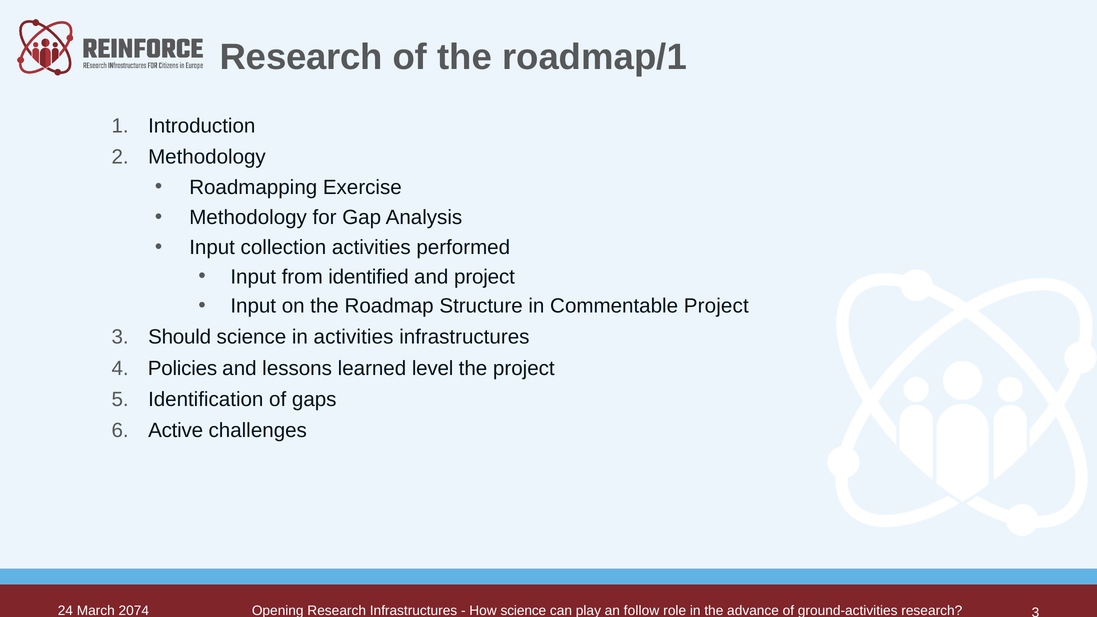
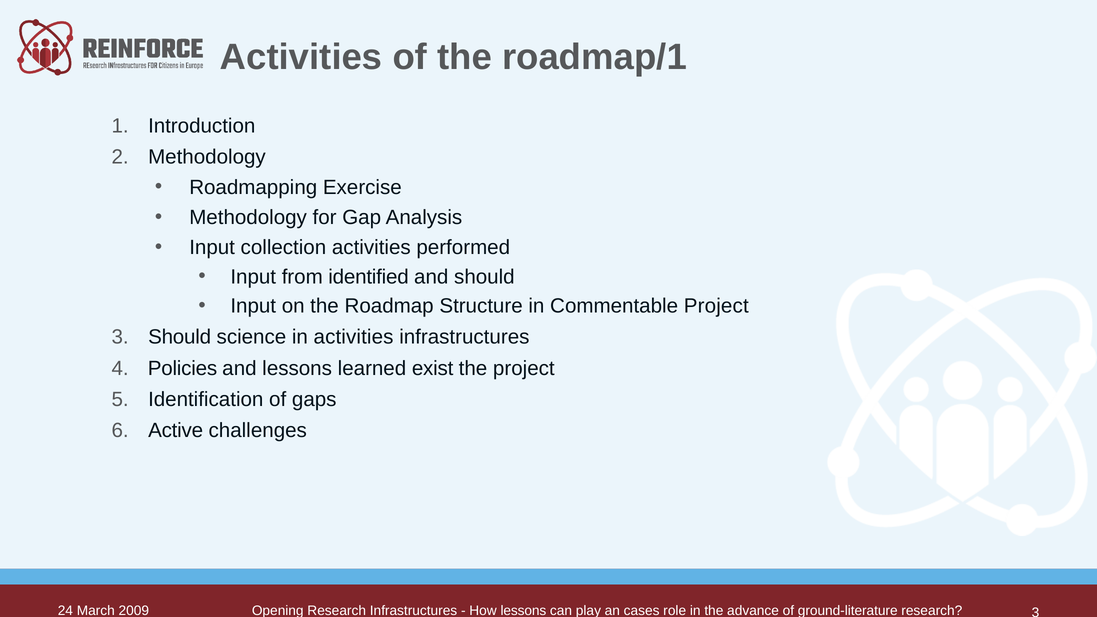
Research: Research -> Activities (301, 57)
and project: project -> should (484, 277)
level: level -> exist (433, 368)
2074: 2074 -> 2009 (134, 611)
How science: science -> lessons (523, 611)
follow: follow -> cases (642, 611)
ground-activities: ground-activities -> ground-literature (848, 611)
